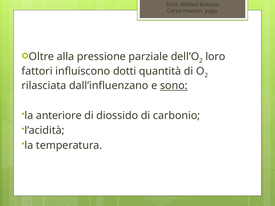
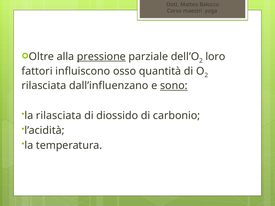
pressione underline: none -> present (101, 57)
dotti: dotti -> osso (125, 71)
la anteriore: anteriore -> rilasciata (59, 116)
